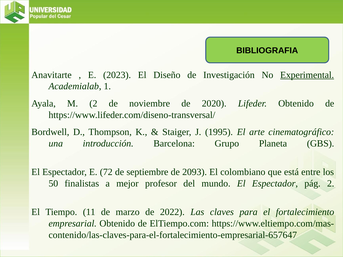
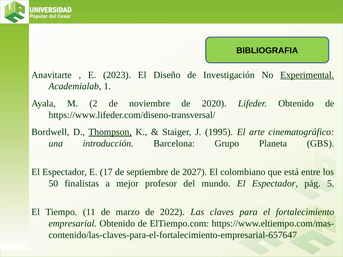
Thompson underline: none -> present (110, 132)
72: 72 -> 17 (106, 172)
2093: 2093 -> 2027 (195, 172)
pág 2: 2 -> 5 (331, 184)
